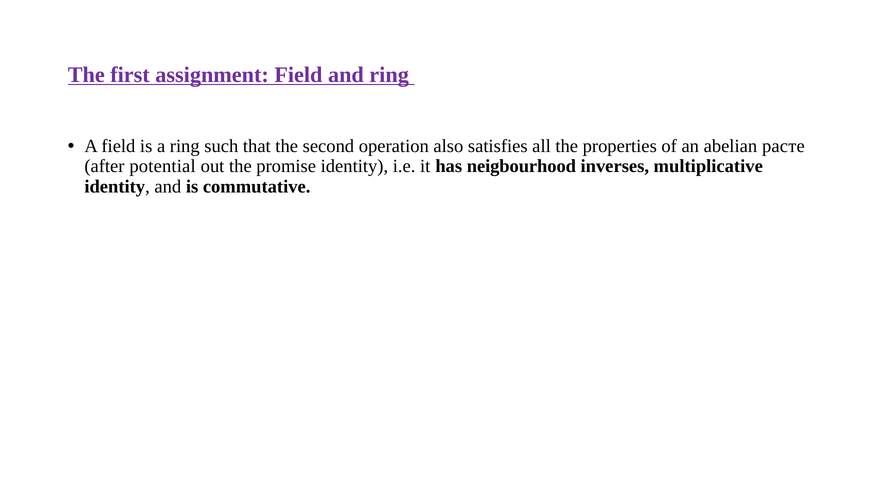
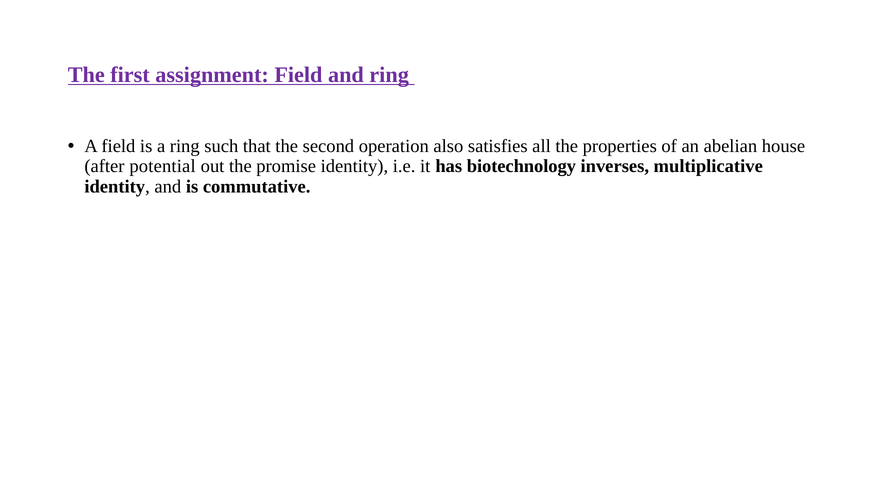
расте: расте -> house (783, 146)
neigbourhood: neigbourhood -> biotechnology (521, 166)
